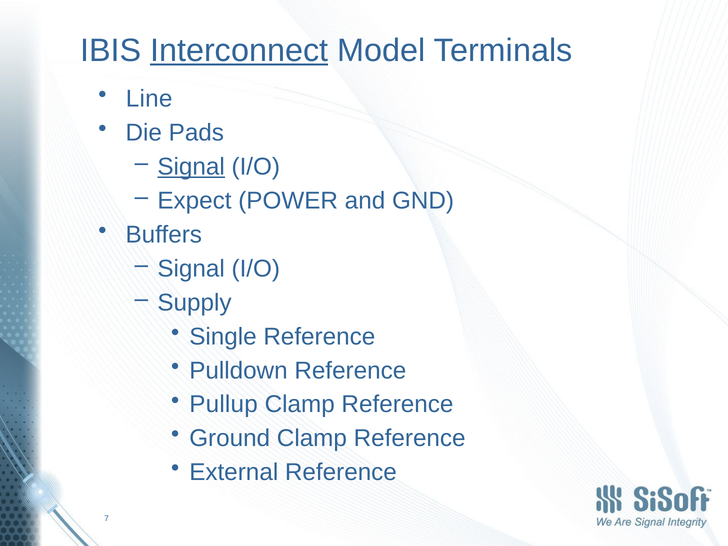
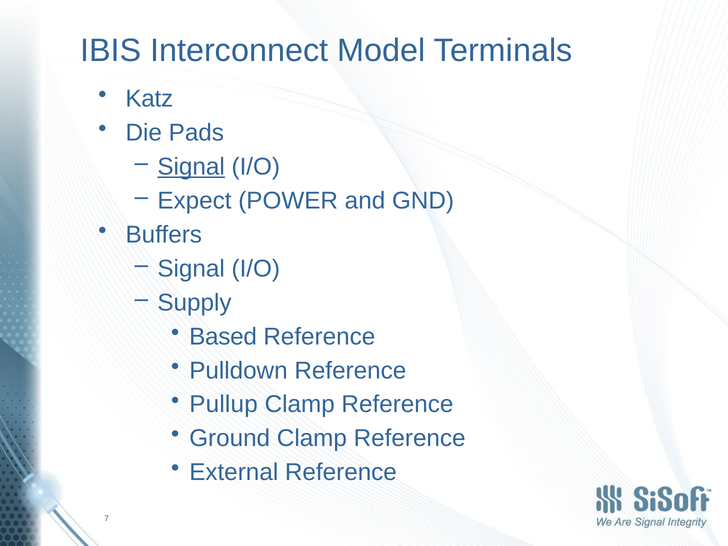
Interconnect underline: present -> none (239, 51)
Line: Line -> Katz (149, 99)
Single: Single -> Based (223, 337)
